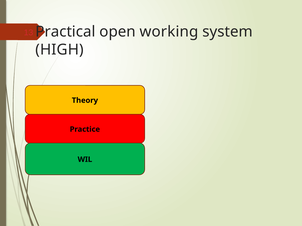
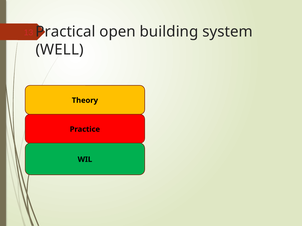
working: working -> building (169, 32)
HIGH: HIGH -> WELL (60, 50)
